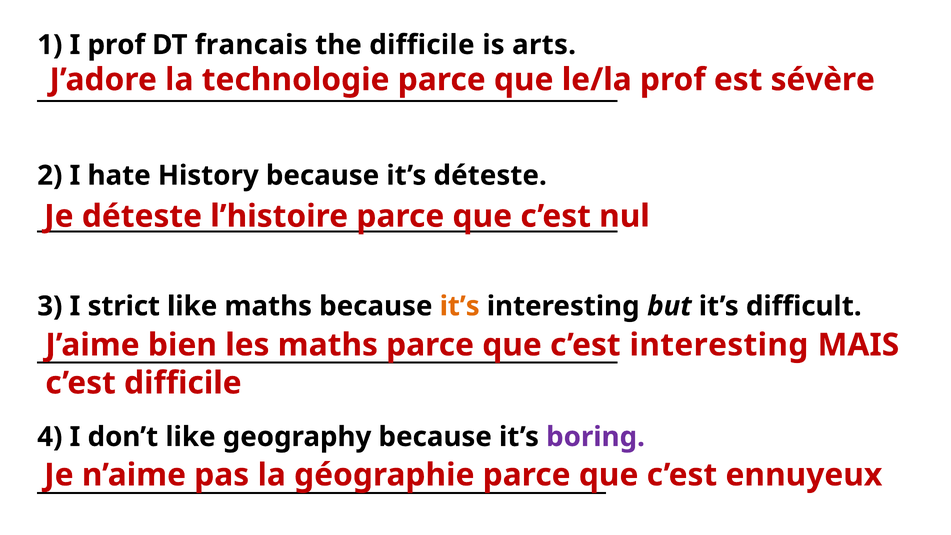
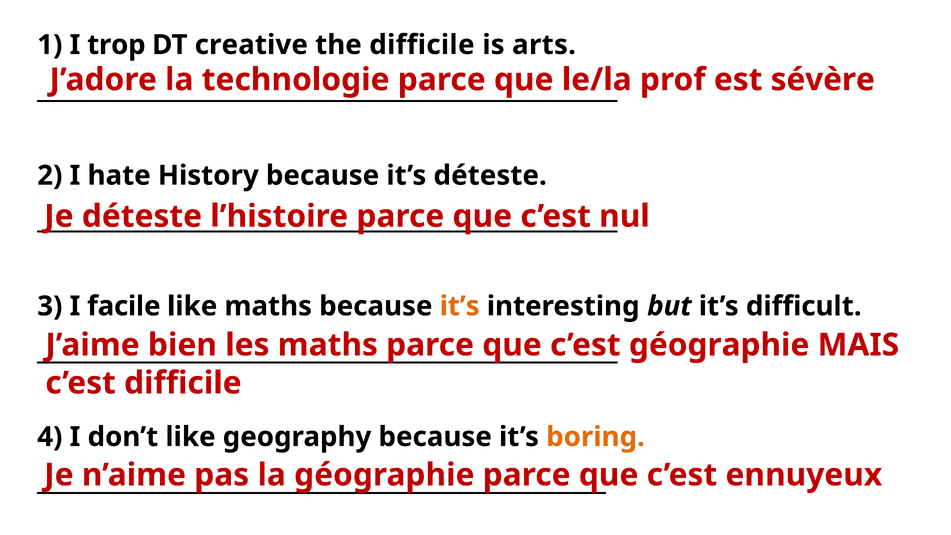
I prof: prof -> trop (116, 45)
francais: francais -> creative (251, 45)
strict: strict -> facile (124, 306)
interesting: interesting -> géographie (719, 345)
boring colour: purple -> orange (596, 437)
